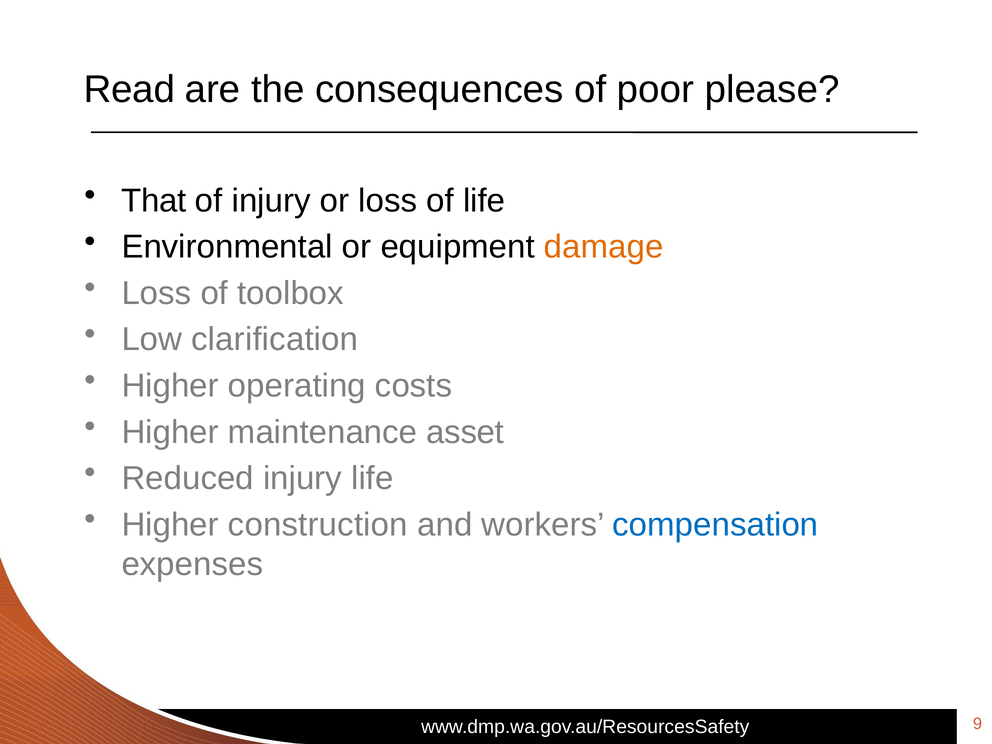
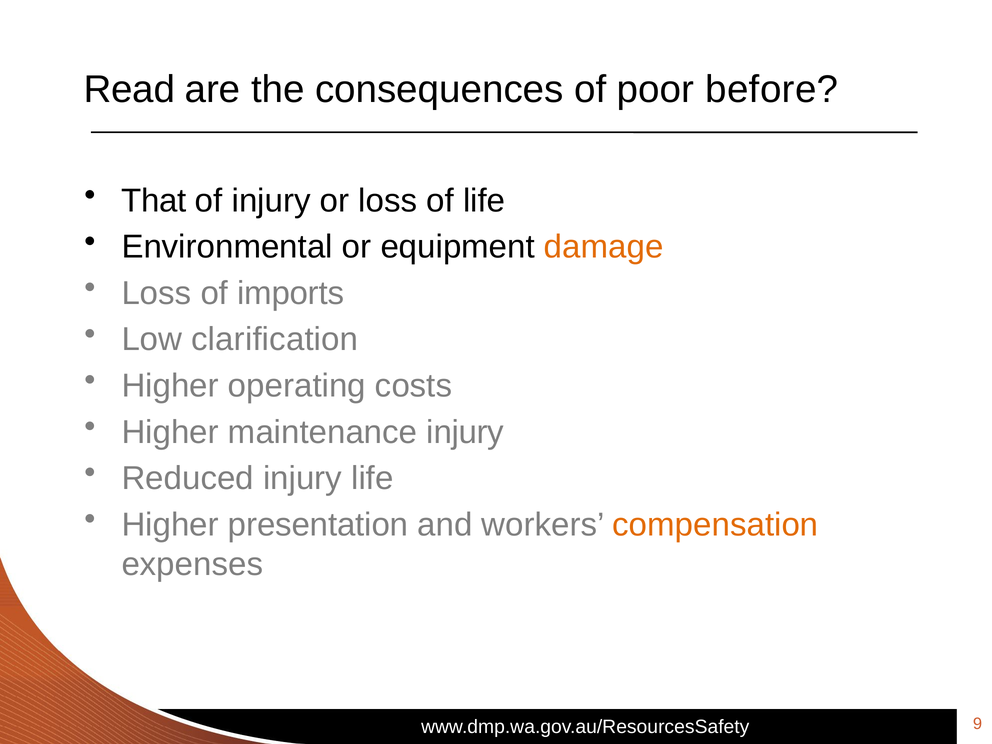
please: please -> before (772, 89)
toolbox: toolbox -> imports (291, 293)
maintenance asset: asset -> injury (465, 432)
construction: construction -> presentation (318, 525)
compensation colour: blue -> orange (715, 525)
